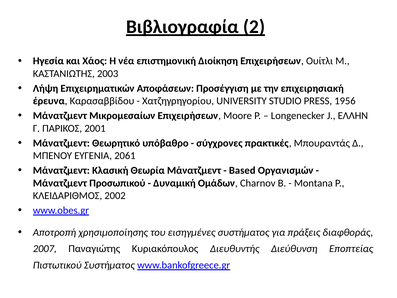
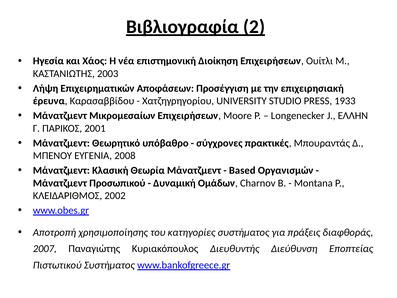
1956: 1956 -> 1933 (345, 101)
2061: 2061 -> 2008 (125, 156)
εισηγμένες: εισηγμένες -> κατηγορίες (192, 232)
